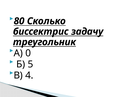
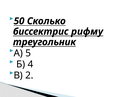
80: 80 -> 50 (19, 21)
задачу: задачу -> рифму (87, 32)
0: 0 -> 5 (28, 53)
5: 5 -> 4 (30, 65)
4: 4 -> 2 (29, 76)
